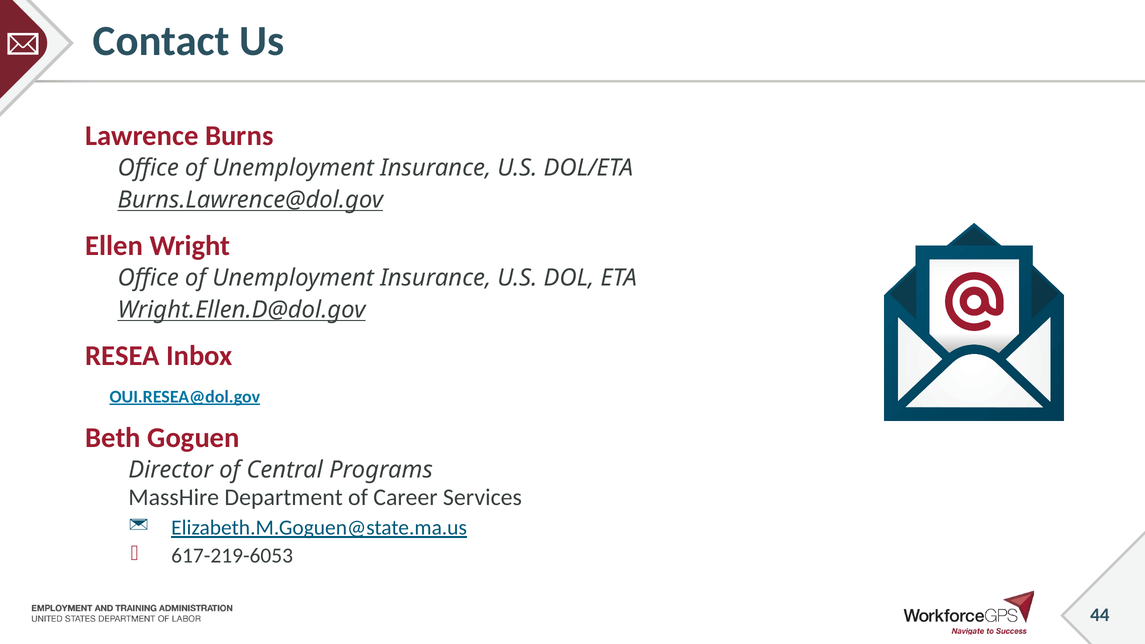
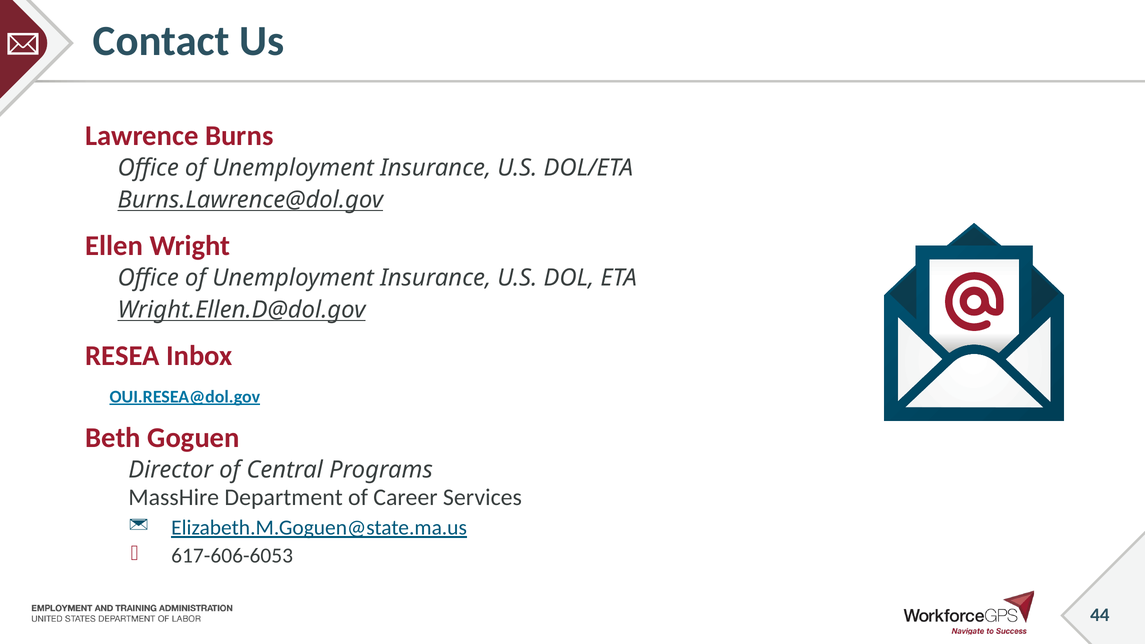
617-219-6053: 617-219-6053 -> 617-606-6053 (232, 556)
